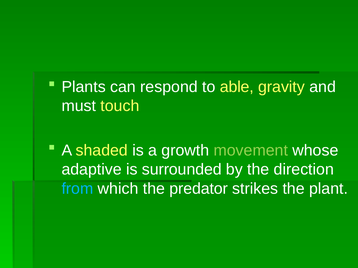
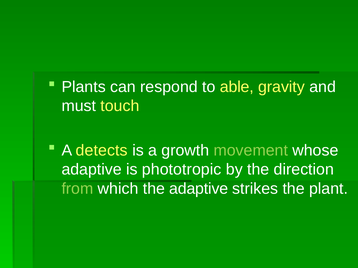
shaded: shaded -> detects (102, 151)
surrounded: surrounded -> phototropic (182, 170)
from colour: light blue -> light green (77, 189)
the predator: predator -> adaptive (199, 189)
